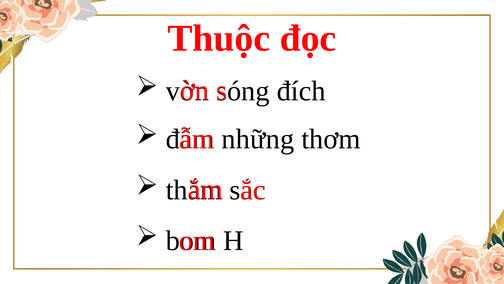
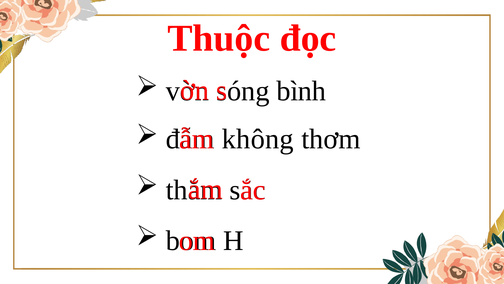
đích: đích -> bình (301, 91)
những: những -> không (258, 139)
